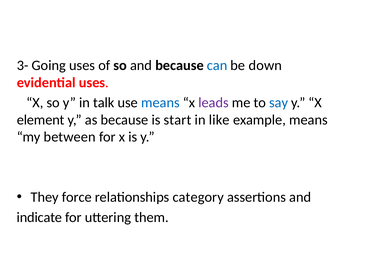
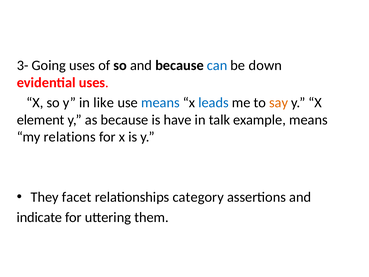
talk: talk -> like (104, 103)
leads colour: purple -> blue (213, 103)
say colour: blue -> orange (279, 103)
start: start -> have (178, 120)
like: like -> talk (219, 120)
between: between -> relations (70, 137)
force: force -> facet (77, 197)
